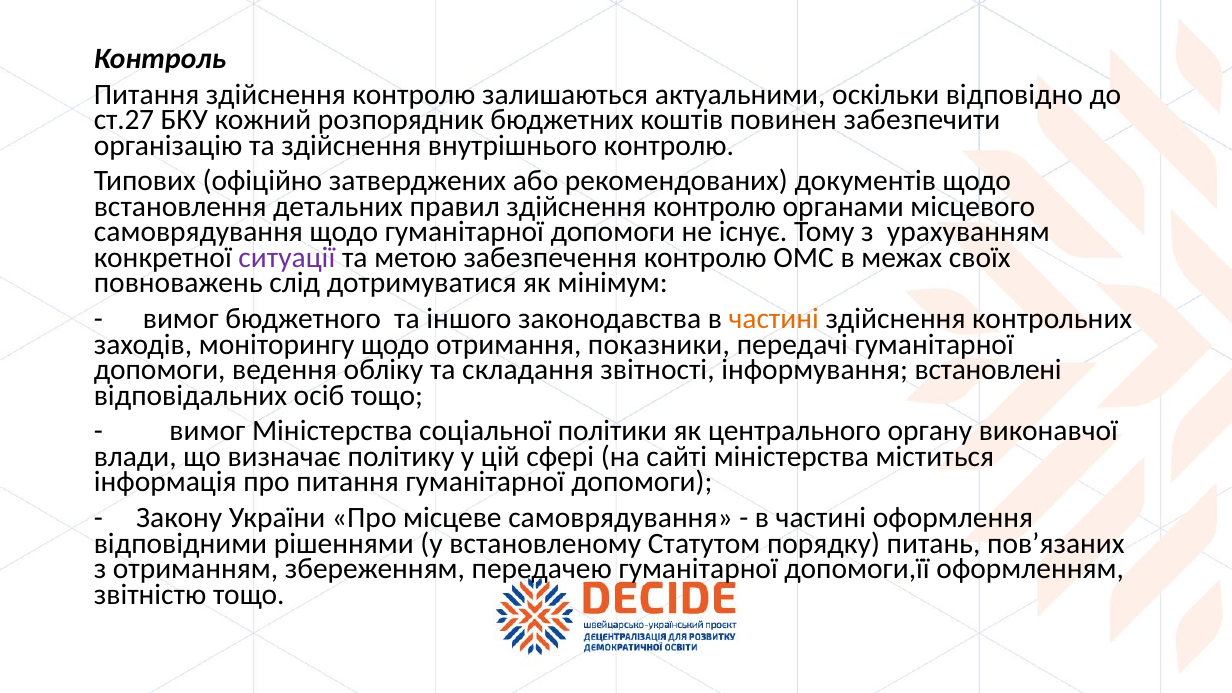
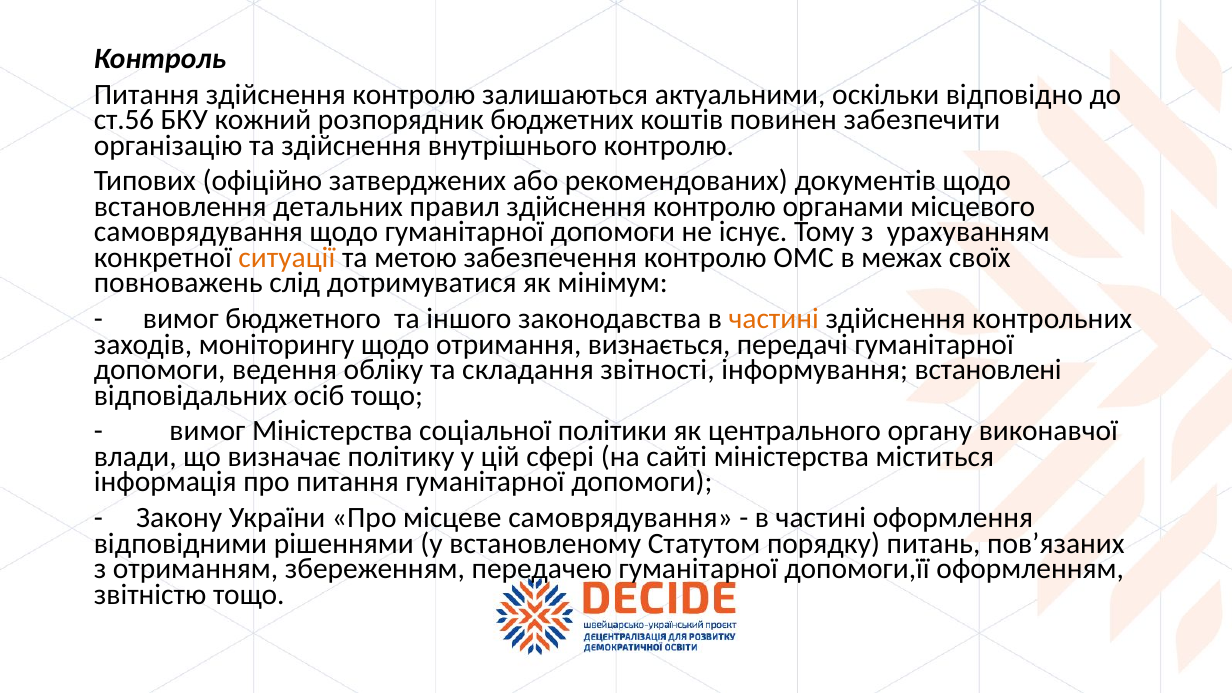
ст.27: ст.27 -> ст.56 (124, 120)
ситуації colour: purple -> orange (287, 258)
показники: показники -> визнається (659, 344)
